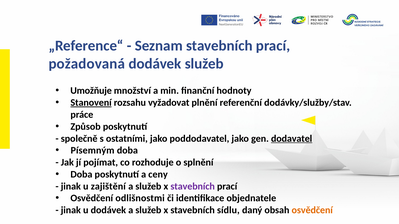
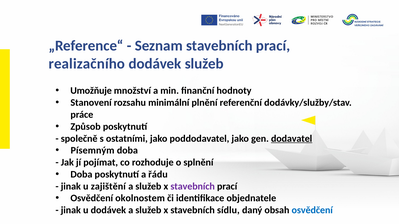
požadovaná: požadovaná -> realizačního (87, 64)
Stanovení underline: present -> none (91, 103)
vyžadovat: vyžadovat -> minimální (169, 103)
ceny: ceny -> řádu (158, 175)
odlišnostmi: odlišnostmi -> okolnostem (140, 199)
osvědčení colour: orange -> blue (312, 211)
